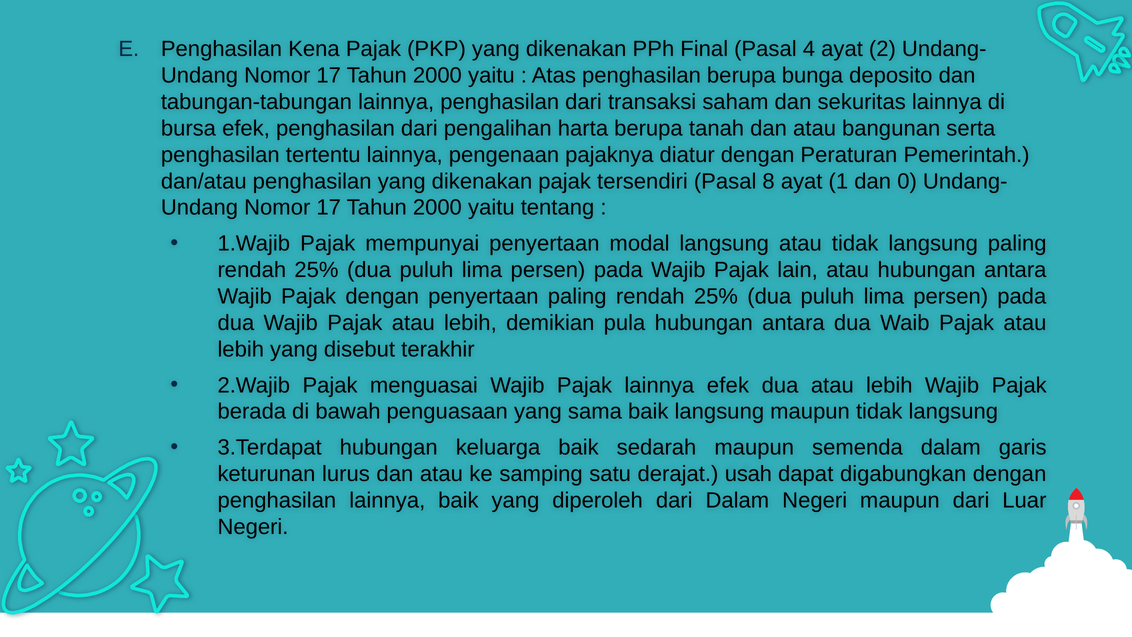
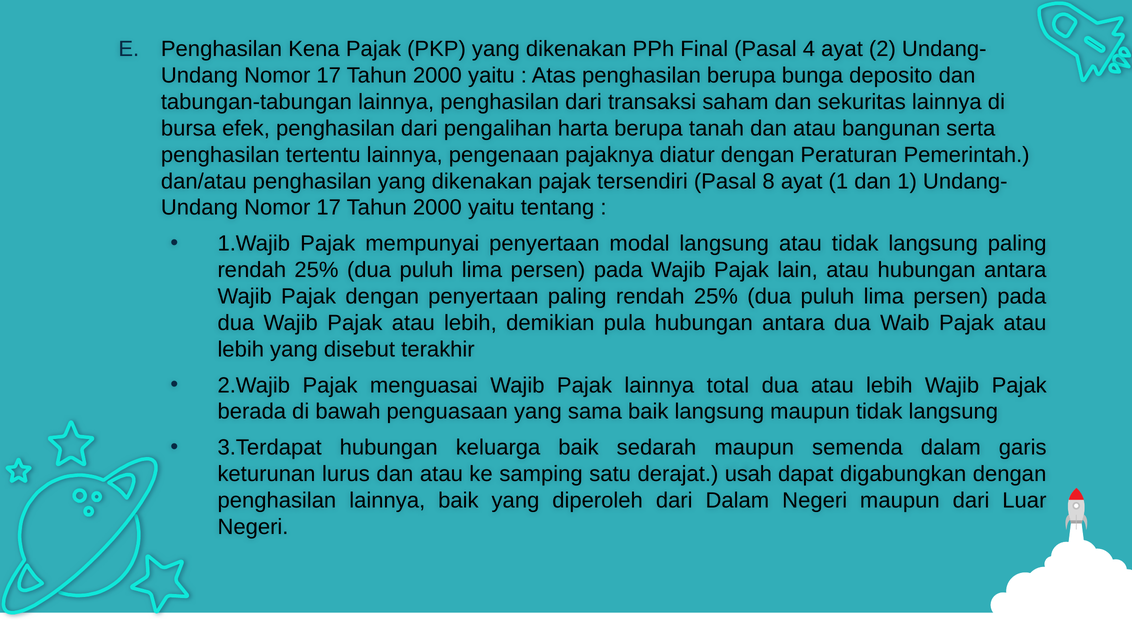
dan 0: 0 -> 1 (907, 181)
lainnya efek: efek -> total (728, 385)
